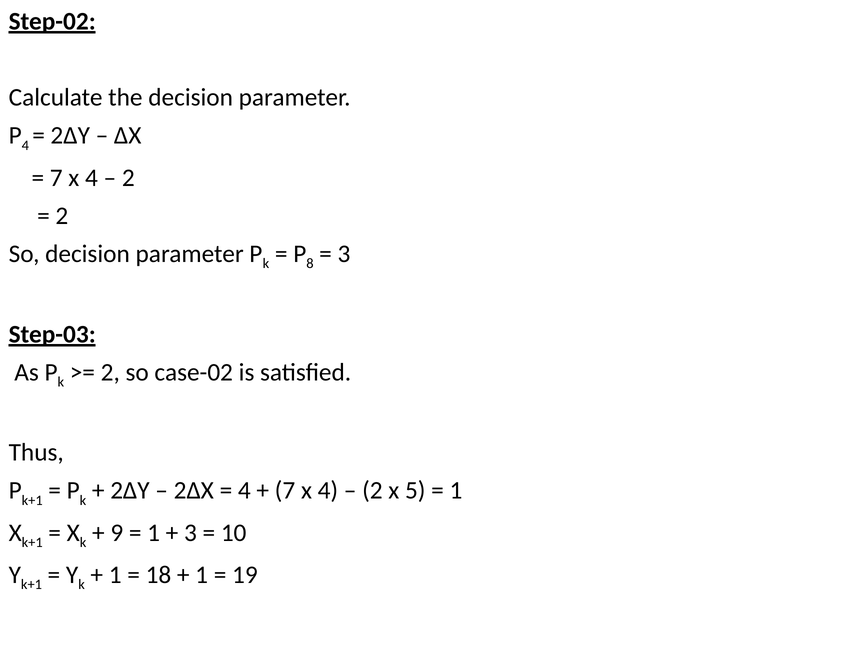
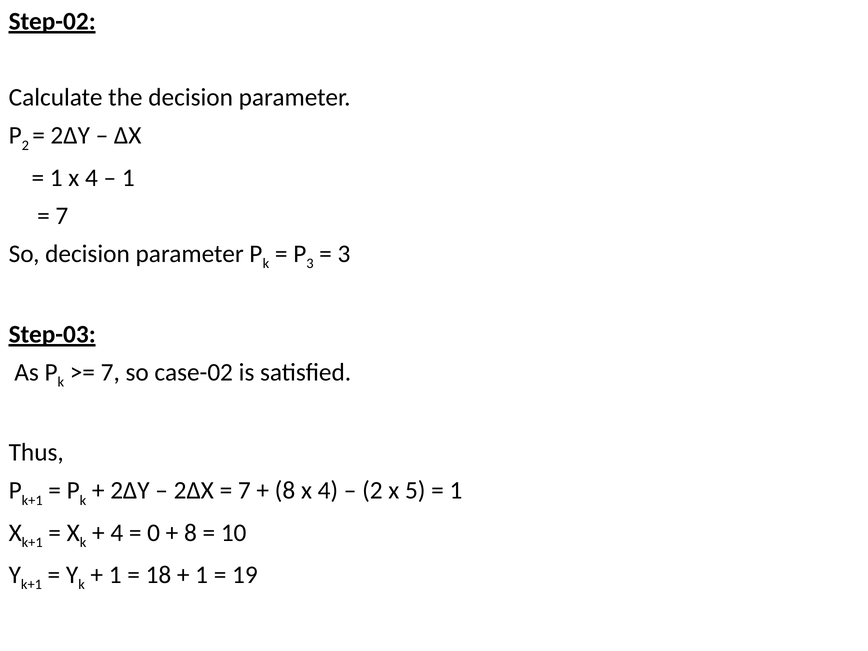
4: 4 -> 2 (25, 145)
7: 7 -> 1 (56, 178)
2: 2 -> 1 (128, 178)
2: 2 -> 7 (62, 216)
8: 8 -> 3 (310, 264)
2: 2 -> 7 (110, 372)
4: 4 -> 7 (244, 491)
7: 7 -> 8 (285, 491)
9: 9 -> 4 (117, 533)
1: 1 -> 0 (154, 533)
3: 3 -> 8 (190, 533)
